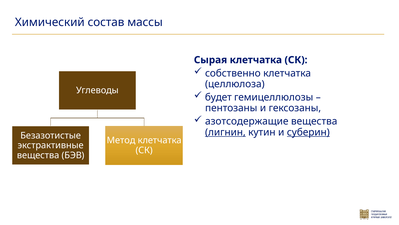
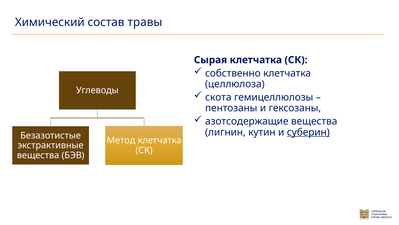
массы: массы -> травы (145, 22)
будет: будет -> скота (218, 97)
лигнин underline: present -> none (225, 132)
